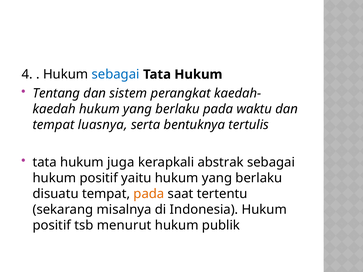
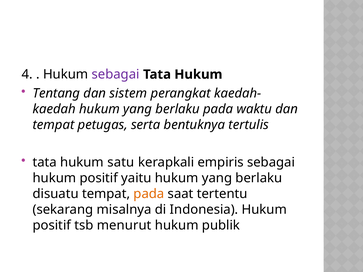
sebagai colour: blue -> purple (116, 74)
luasnya: luasnya -> petugas (103, 125)
juga: juga -> satu (121, 162)
abstrak: abstrak -> empiris (221, 162)
